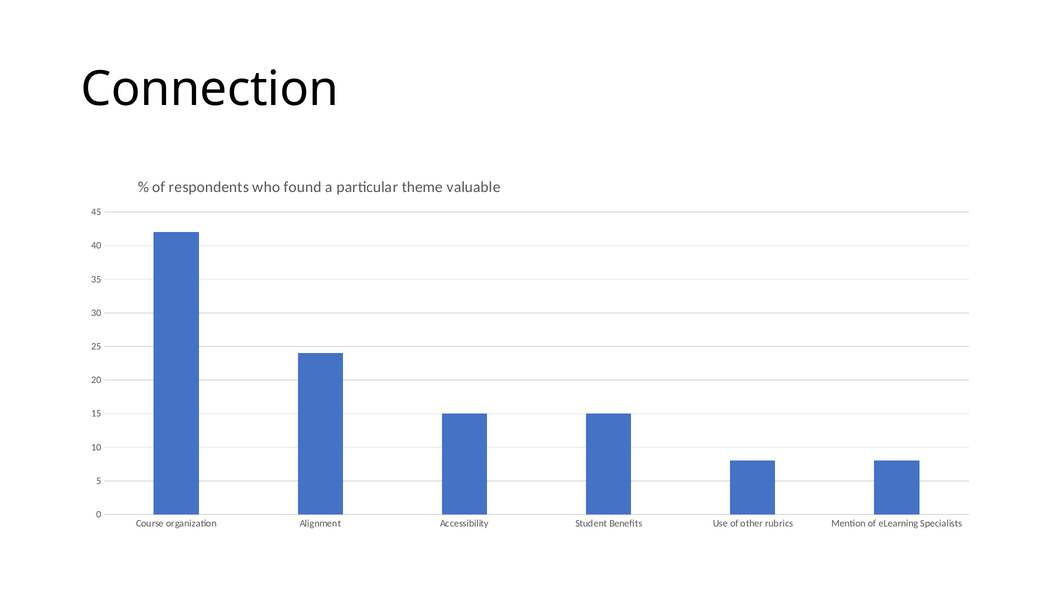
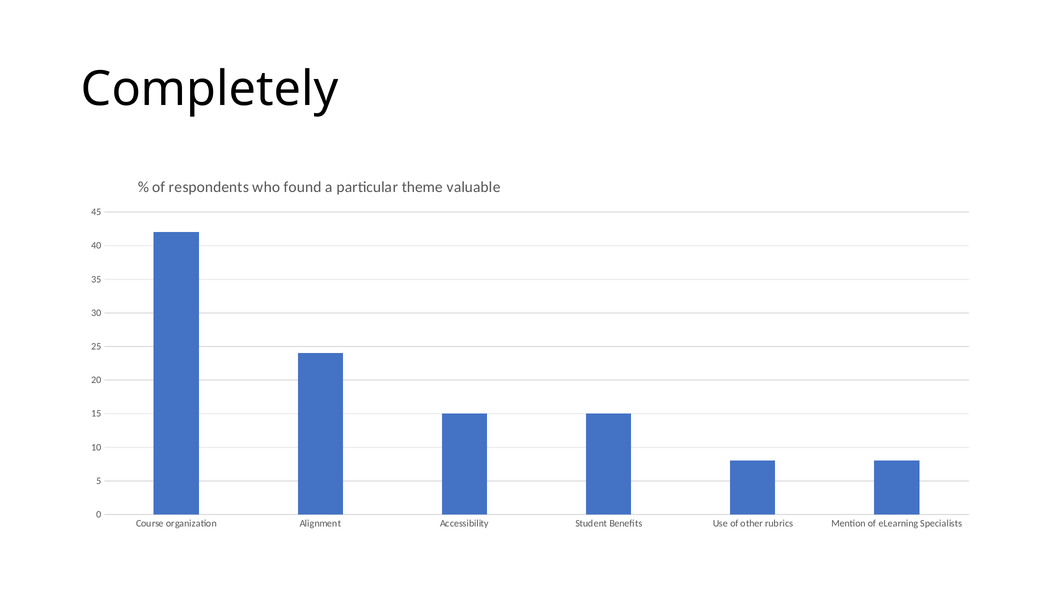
Connection: Connection -> Completely (210, 89)
